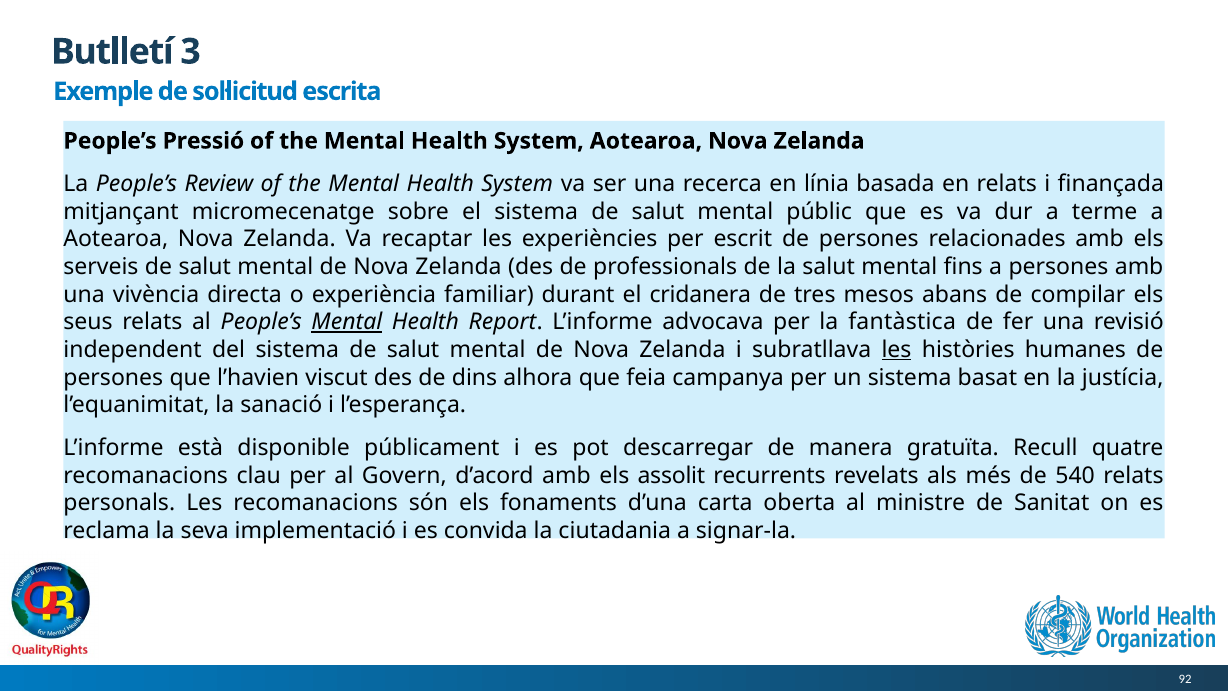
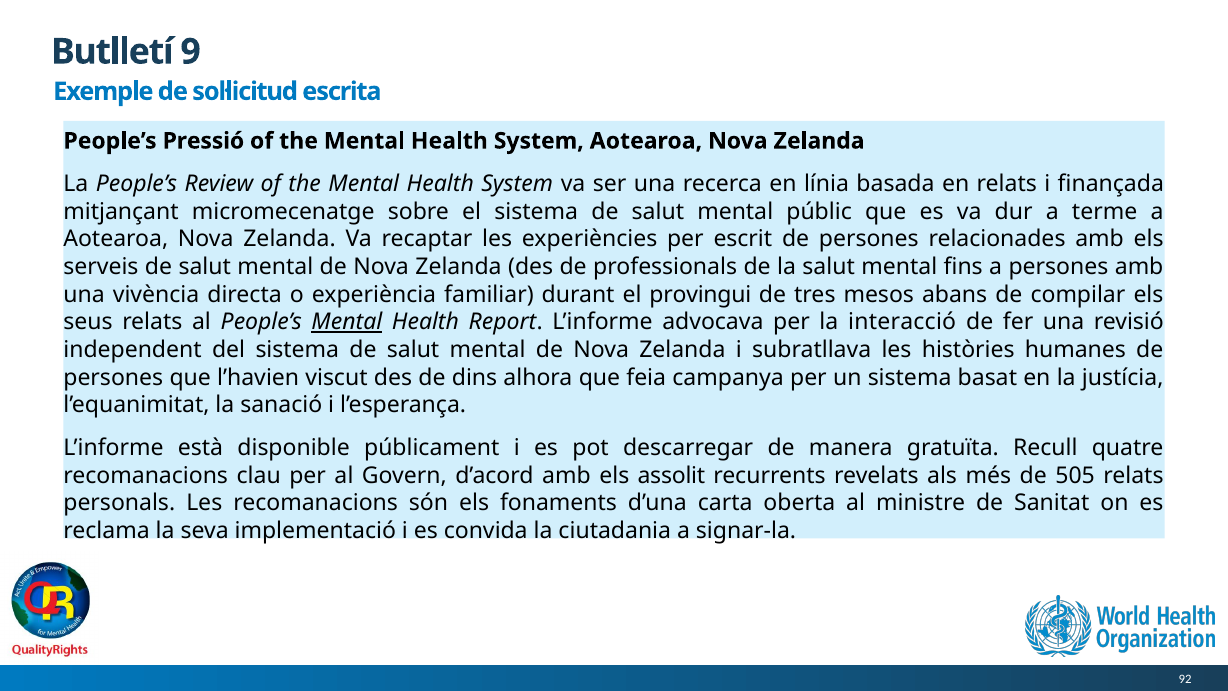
3: 3 -> 9 (191, 52)
cridanera: cridanera -> provingui (700, 294)
fantàstica: fantàstica -> interacció (902, 322)
les underline: present -> none (896, 350)
540: 540 -> 505 (1075, 475)
